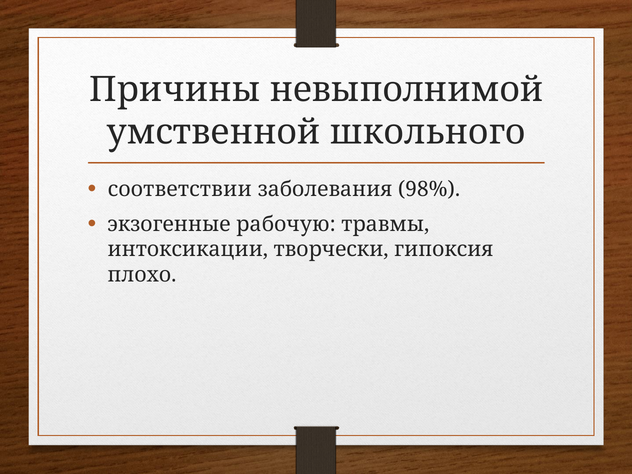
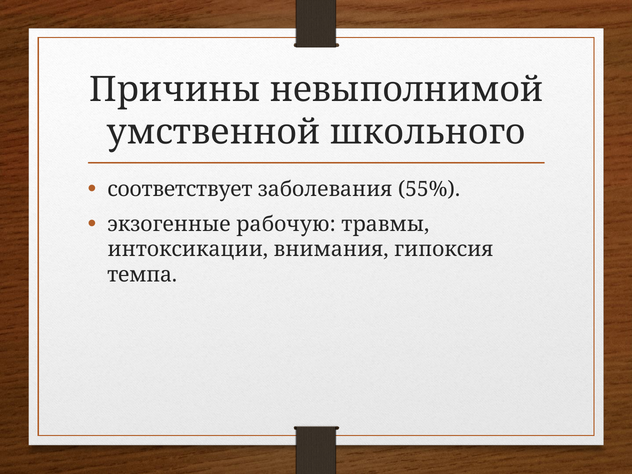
соответствии: соответствии -> соответствует (180, 189)
98%: 98% -> 55% (429, 189)
творчески: творчески -> внимания (331, 249)
плохо: плохо -> темпа (142, 275)
